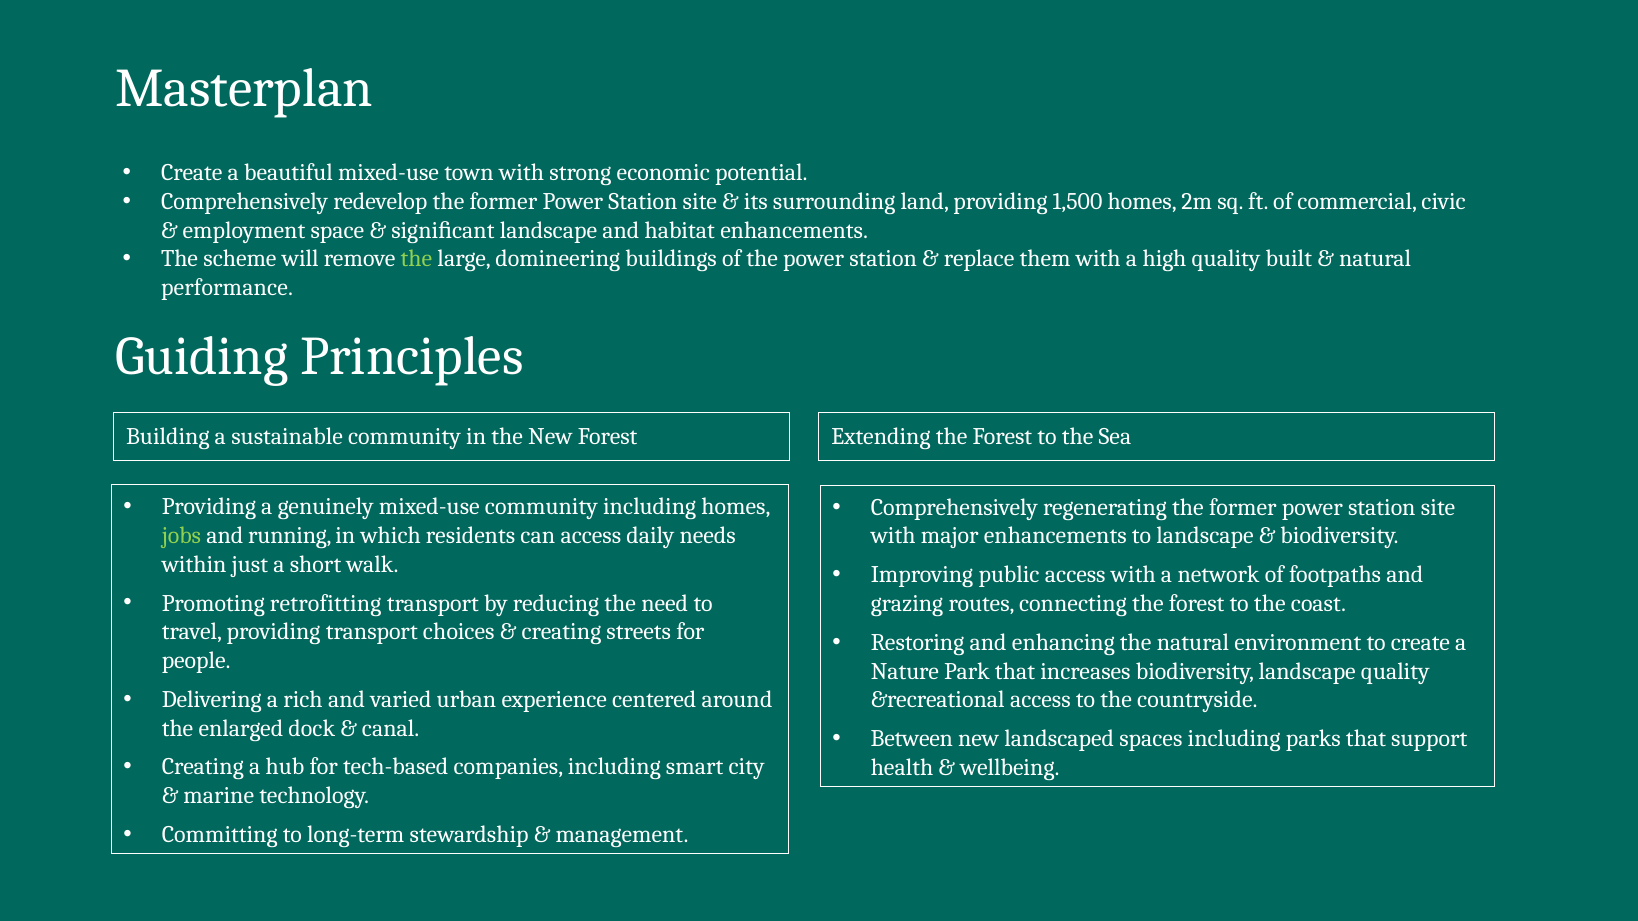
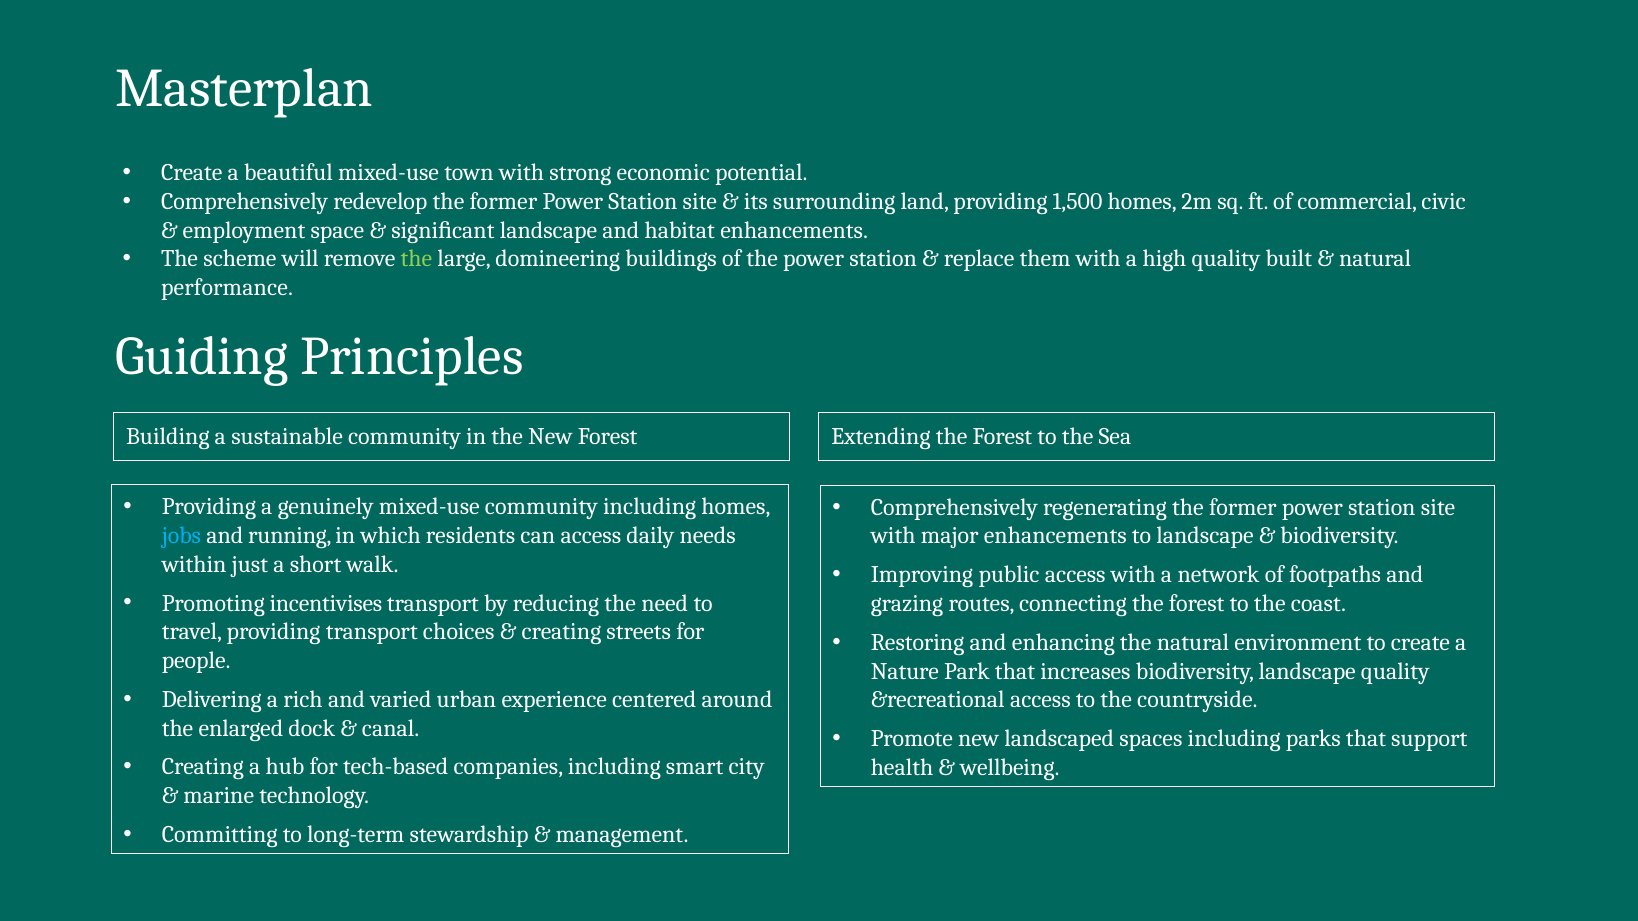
jobs colour: light green -> light blue (181, 536)
retrofitting: retrofitting -> incentivises (326, 604)
Between: Between -> Promote (912, 739)
